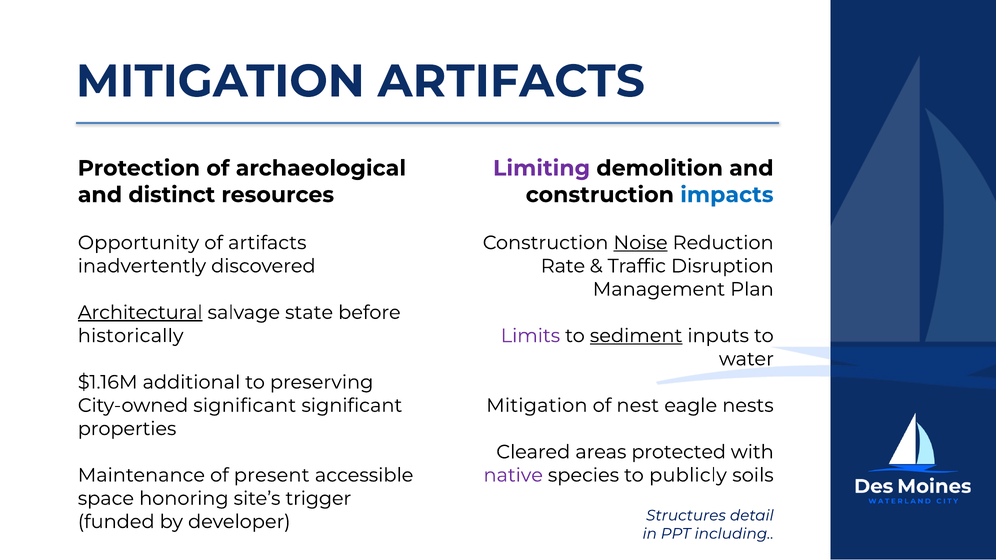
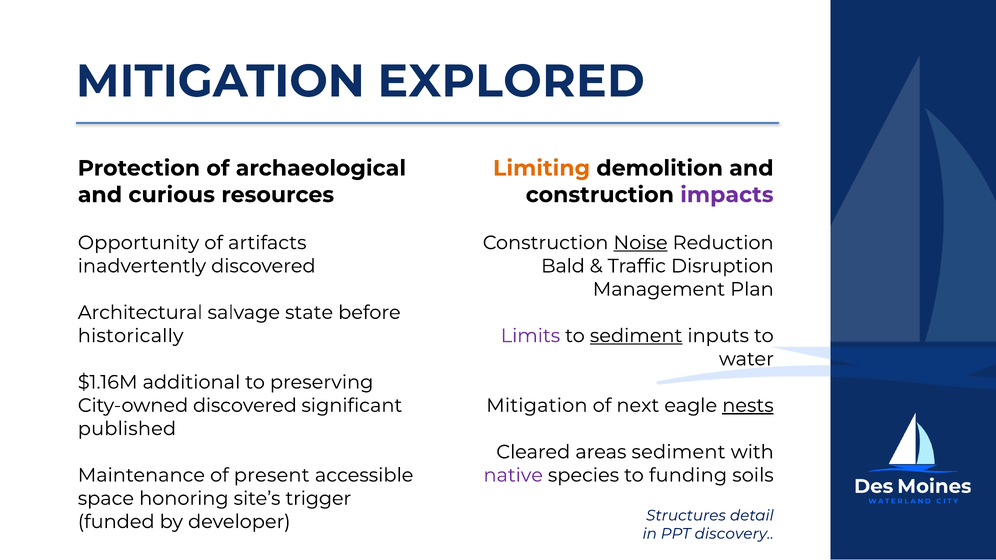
MITIGATION ARTIFACTS: ARTIFACTS -> EXPLORED (511, 81)
Limiting colour: purple -> orange (542, 168)
distinct: distinct -> curious (172, 195)
impacts colour: blue -> purple (727, 195)
Rate: Rate -> Bald (563, 266)
Architectural underline: present -> none (140, 313)
City-owned significant: significant -> discovered (245, 406)
nest: nest -> next (638, 406)
nests underline: none -> present (748, 406)
properties: properties -> published (127, 429)
areas protected: protected -> sediment (679, 452)
publicly: publicly -> funding (688, 475)
including: including -> discovery (734, 534)
